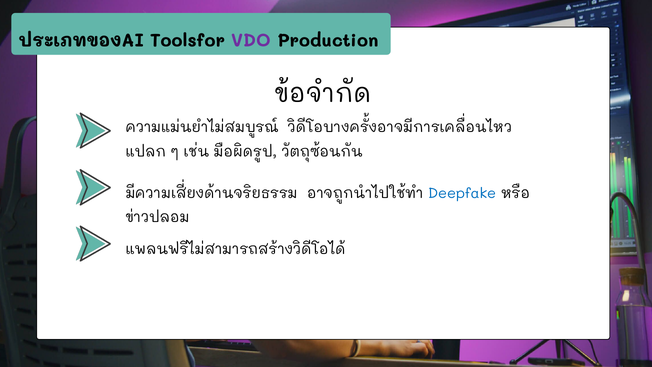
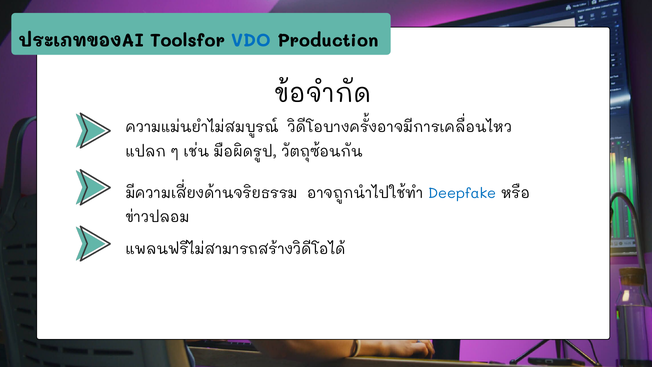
VDO colour: purple -> blue (251, 41)
